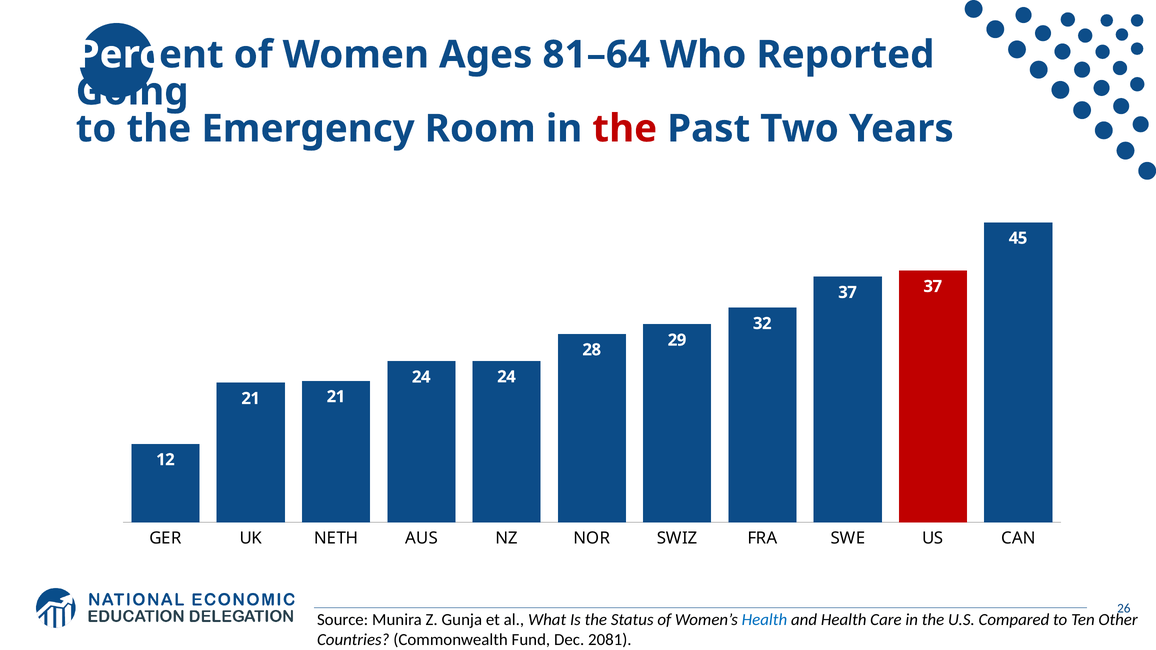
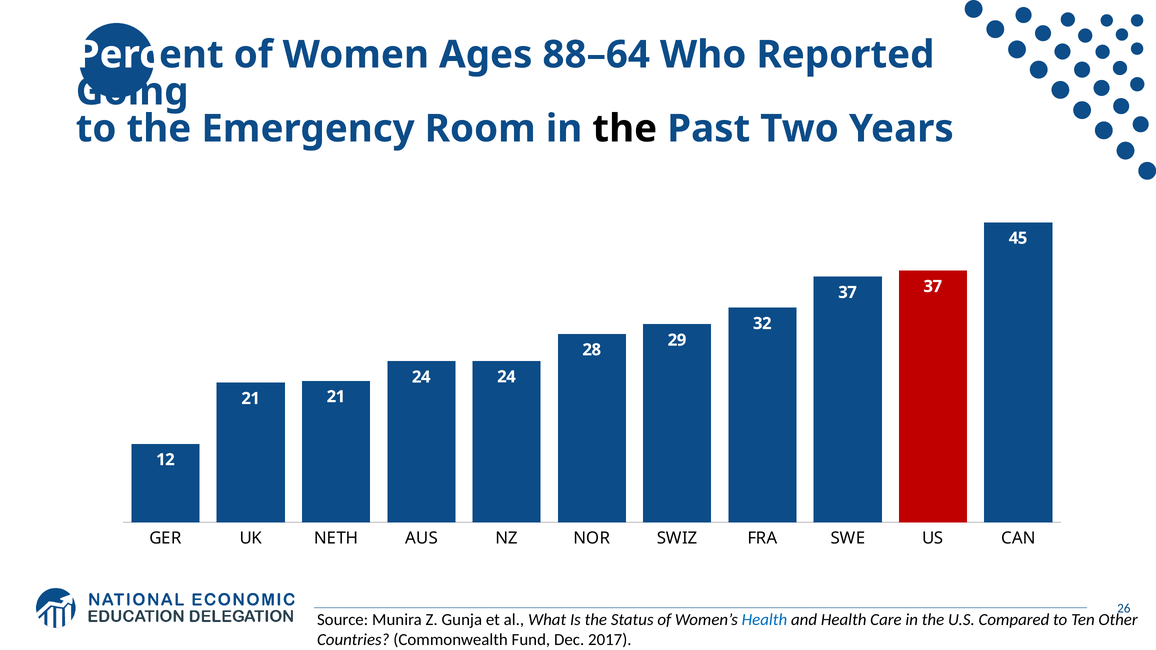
81–64: 81–64 -> 88–64 (596, 55)
the colour: red -> black (625, 129)
2081: 2081 -> 2017 (610, 640)
